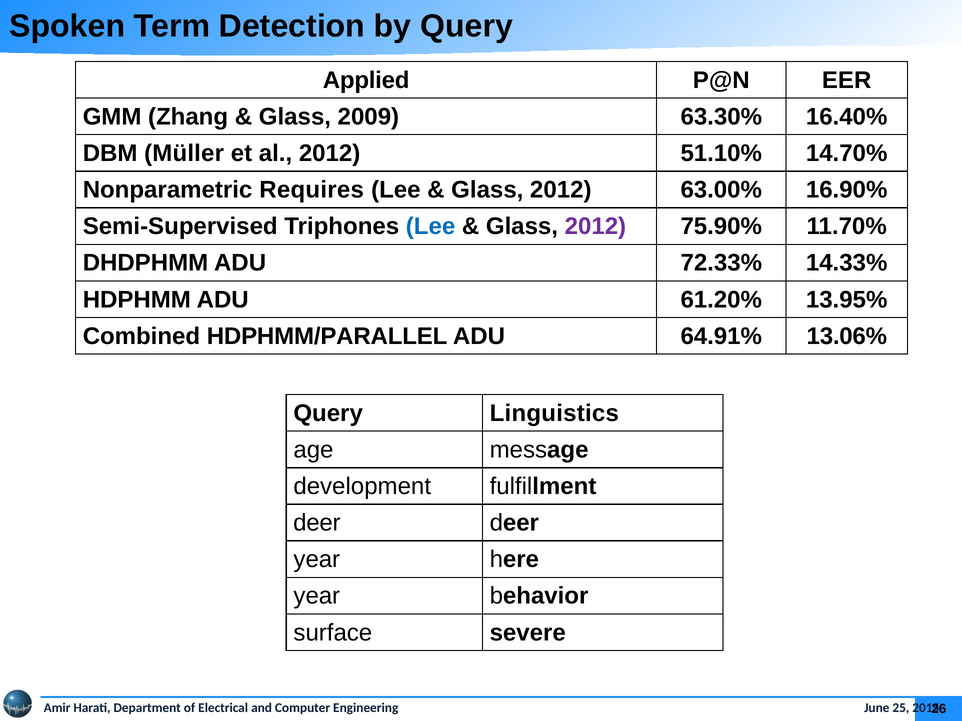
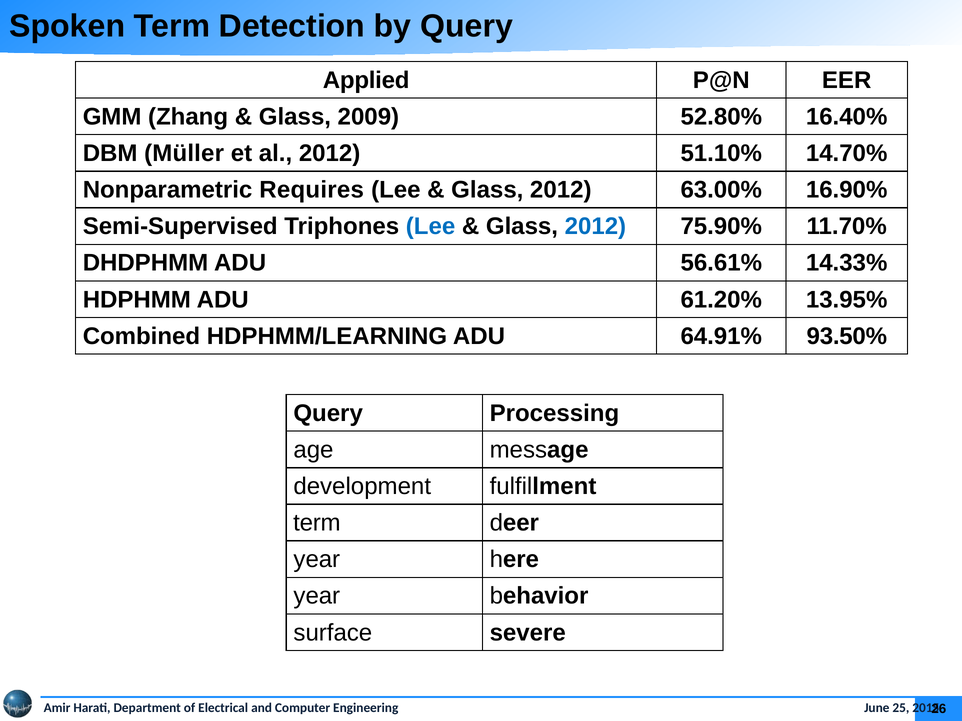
63.30%: 63.30% -> 52.80% (721, 117)
2012 colour: purple -> blue (595, 227)
72.33%: 72.33% -> 56.61% (721, 263)
HDPHMM/PARALLEL: HDPHMM/PARALLEL -> HDPHMM/LEARNING (327, 336)
13.06%: 13.06% -> 93.50% (847, 336)
Linguistics: Linguistics -> Processing (554, 414)
deer: deer -> term (317, 523)
